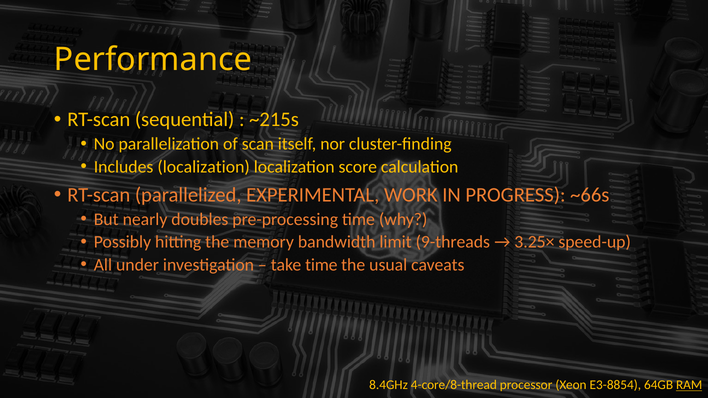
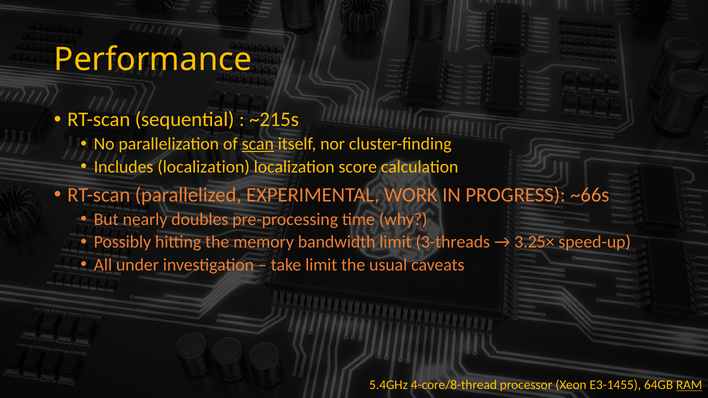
scan underline: none -> present (258, 144)
9-threads: 9-threads -> 3-threads (453, 242)
take time: time -> limit (321, 265)
8.4GHz: 8.4GHz -> 5.4GHz (389, 385)
E3-8854: E3-8854 -> E3-1455 (615, 385)
